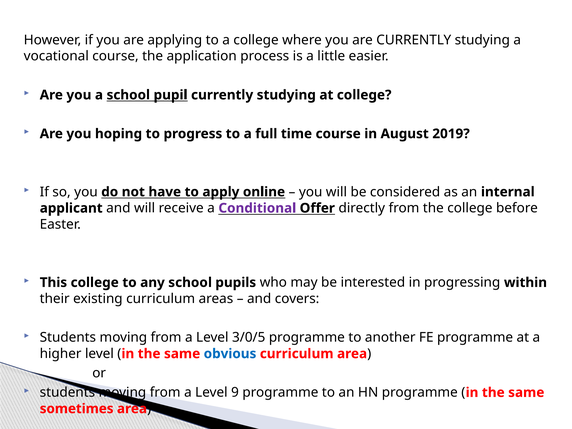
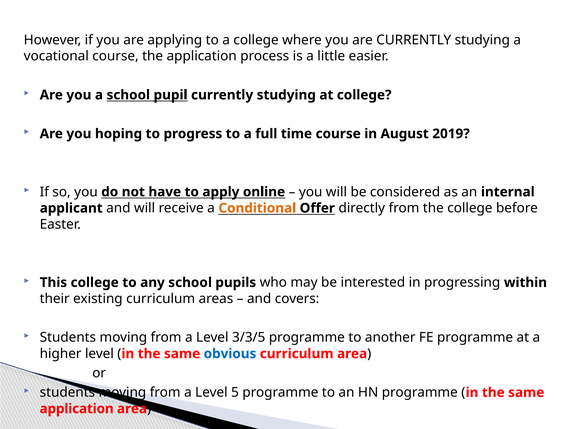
Conditional colour: purple -> orange (257, 208)
3/0/5: 3/0/5 -> 3/3/5 (249, 338)
9: 9 -> 5 (235, 392)
sometimes: sometimes -> application (77, 409)
